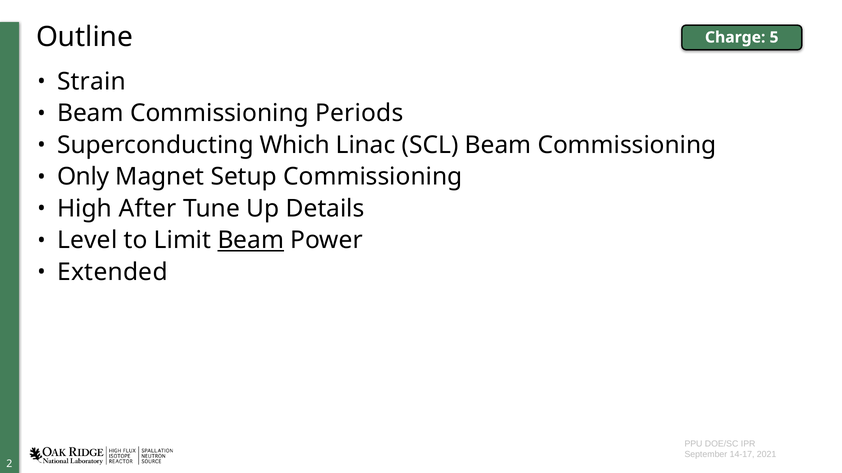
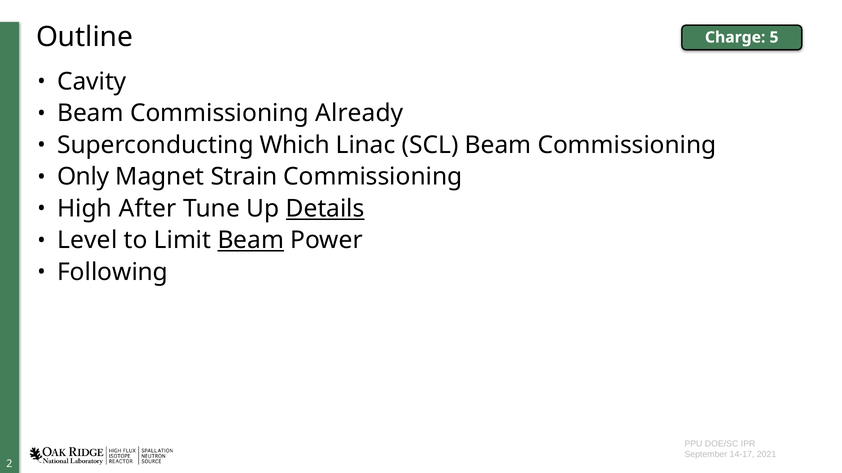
Strain: Strain -> Cavity (92, 82)
Periods: Periods -> Already (359, 113)
Setup: Setup -> Strain (244, 177)
Details underline: none -> present (325, 209)
Extended: Extended -> Following (113, 272)
